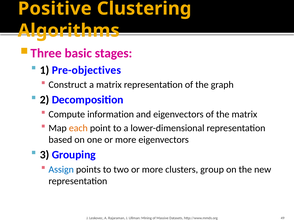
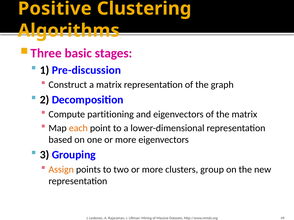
Pre-objectives: Pre-objectives -> Pre-discussion (86, 70)
information: information -> partitioning (111, 115)
Assign colour: blue -> orange (61, 170)
